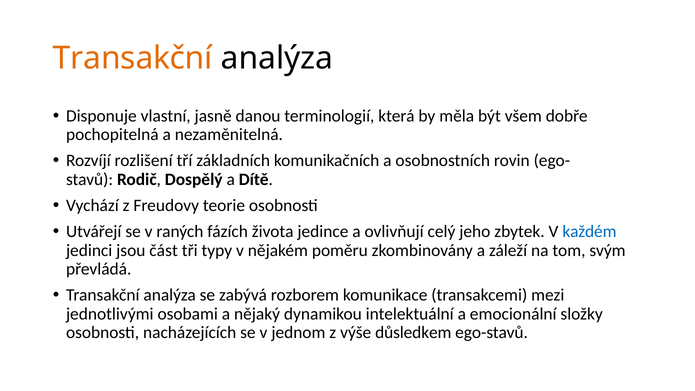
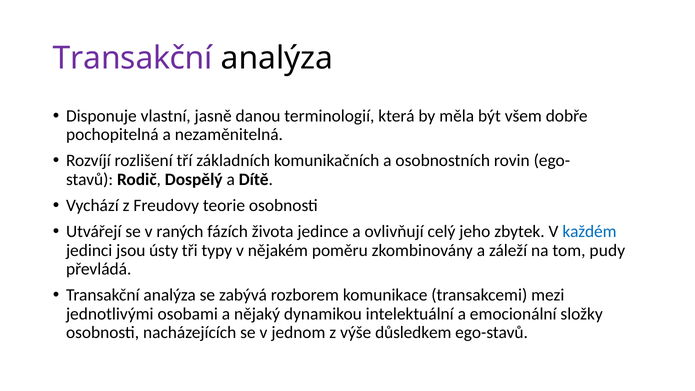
Transakční colour: orange -> purple (133, 58)
část: část -> ústy (164, 250)
svým: svým -> pudy (607, 250)
